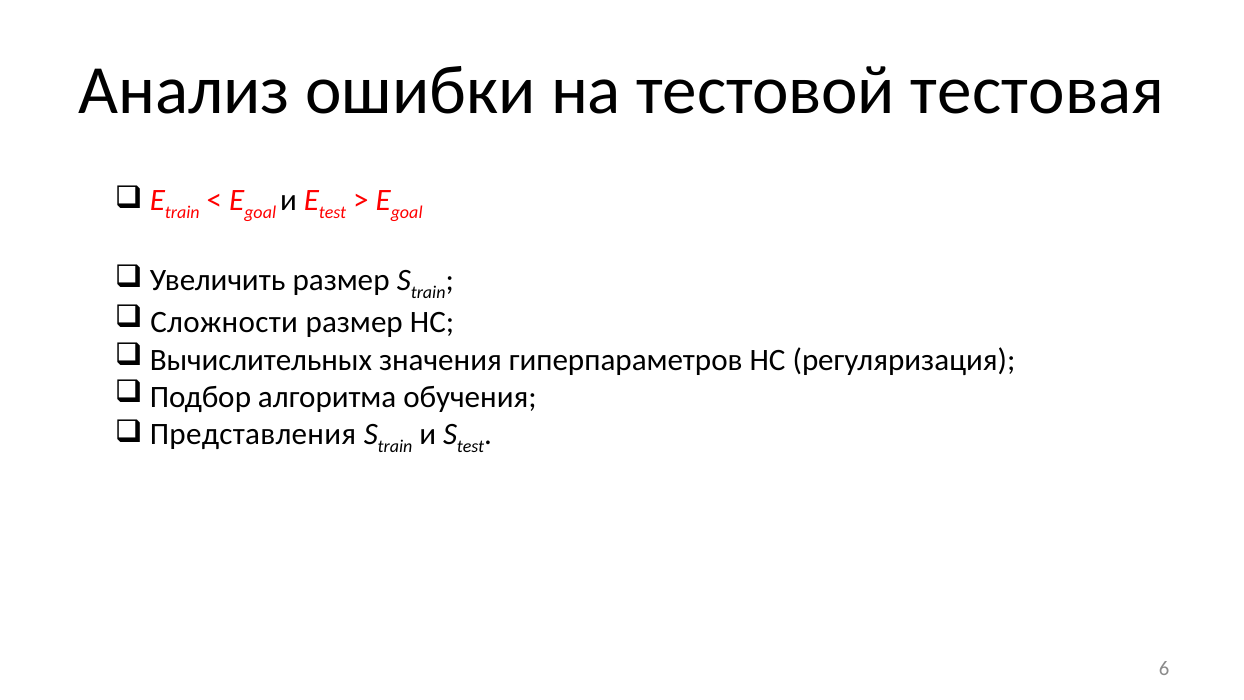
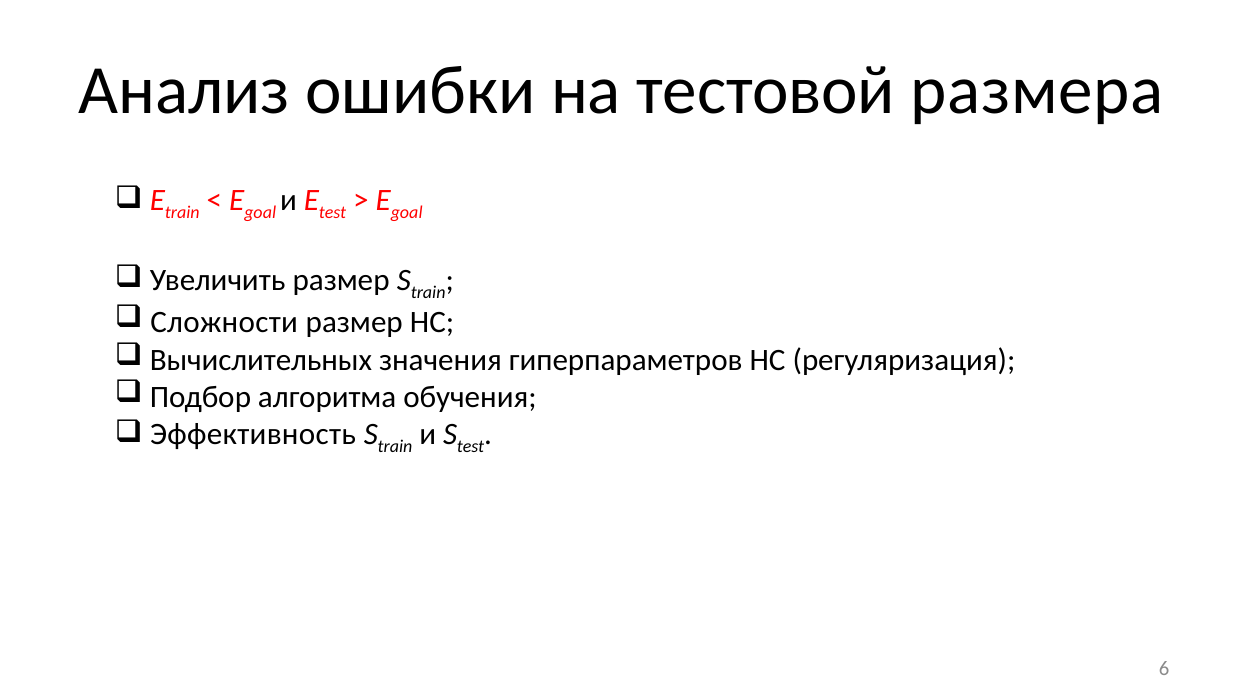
тестовая: тестовая -> размера (1037, 91)
Представления: Представления -> Эффективность (253, 435)
